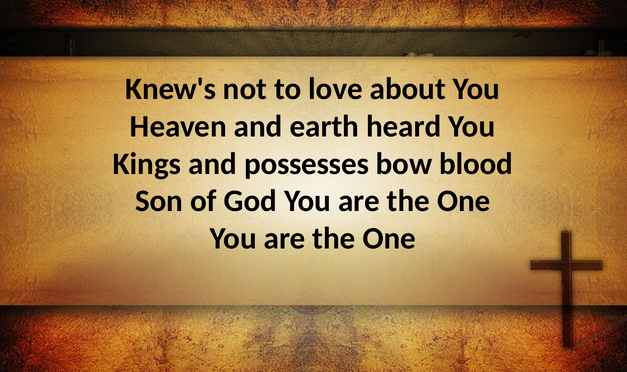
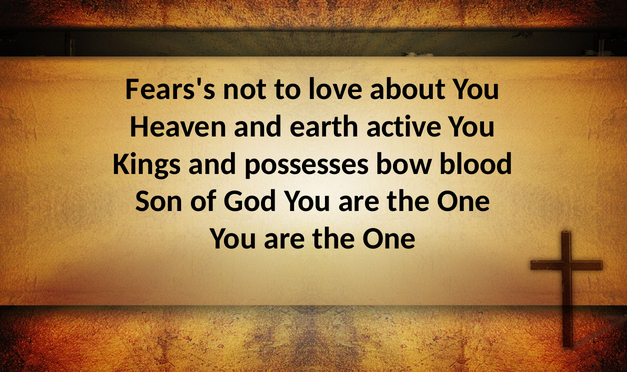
Knew's: Knew's -> Fears's (171, 89)
heard: heard -> active (404, 126)
